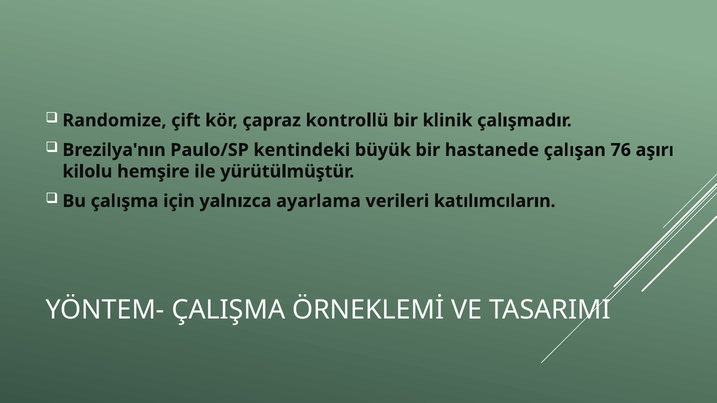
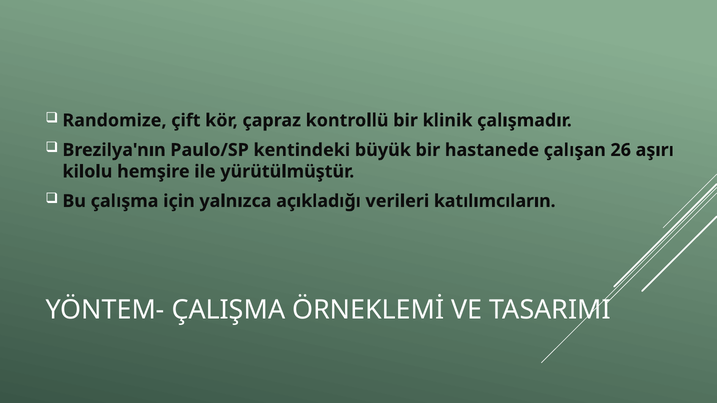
76: 76 -> 26 (621, 150)
ayarlama: ayarlama -> açıkladığı (319, 201)
